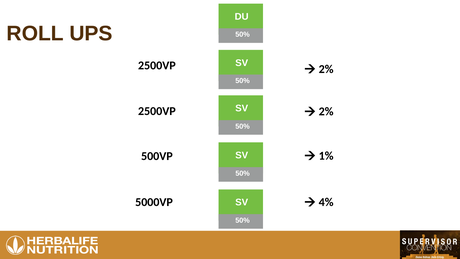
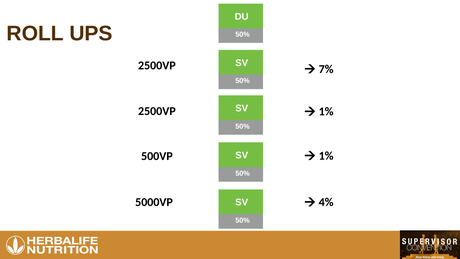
2%: 2% -> 7% (326, 69)
2%: 2% -> 1% (326, 112)
